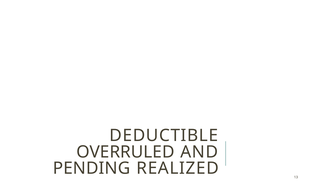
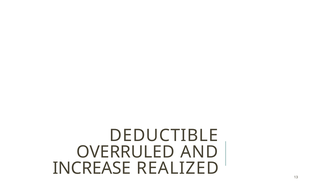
PENDING: PENDING -> INCREASE (92, 169)
